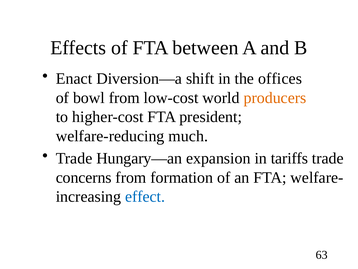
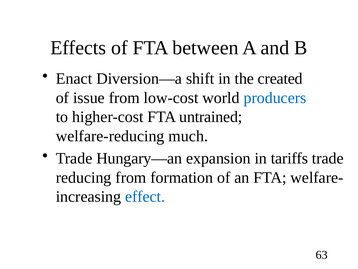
offices: offices -> created (280, 79)
bowl: bowl -> issue (89, 98)
producers colour: orange -> blue (275, 98)
president: president -> untrained (211, 117)
concerns: concerns -> reducing (84, 177)
